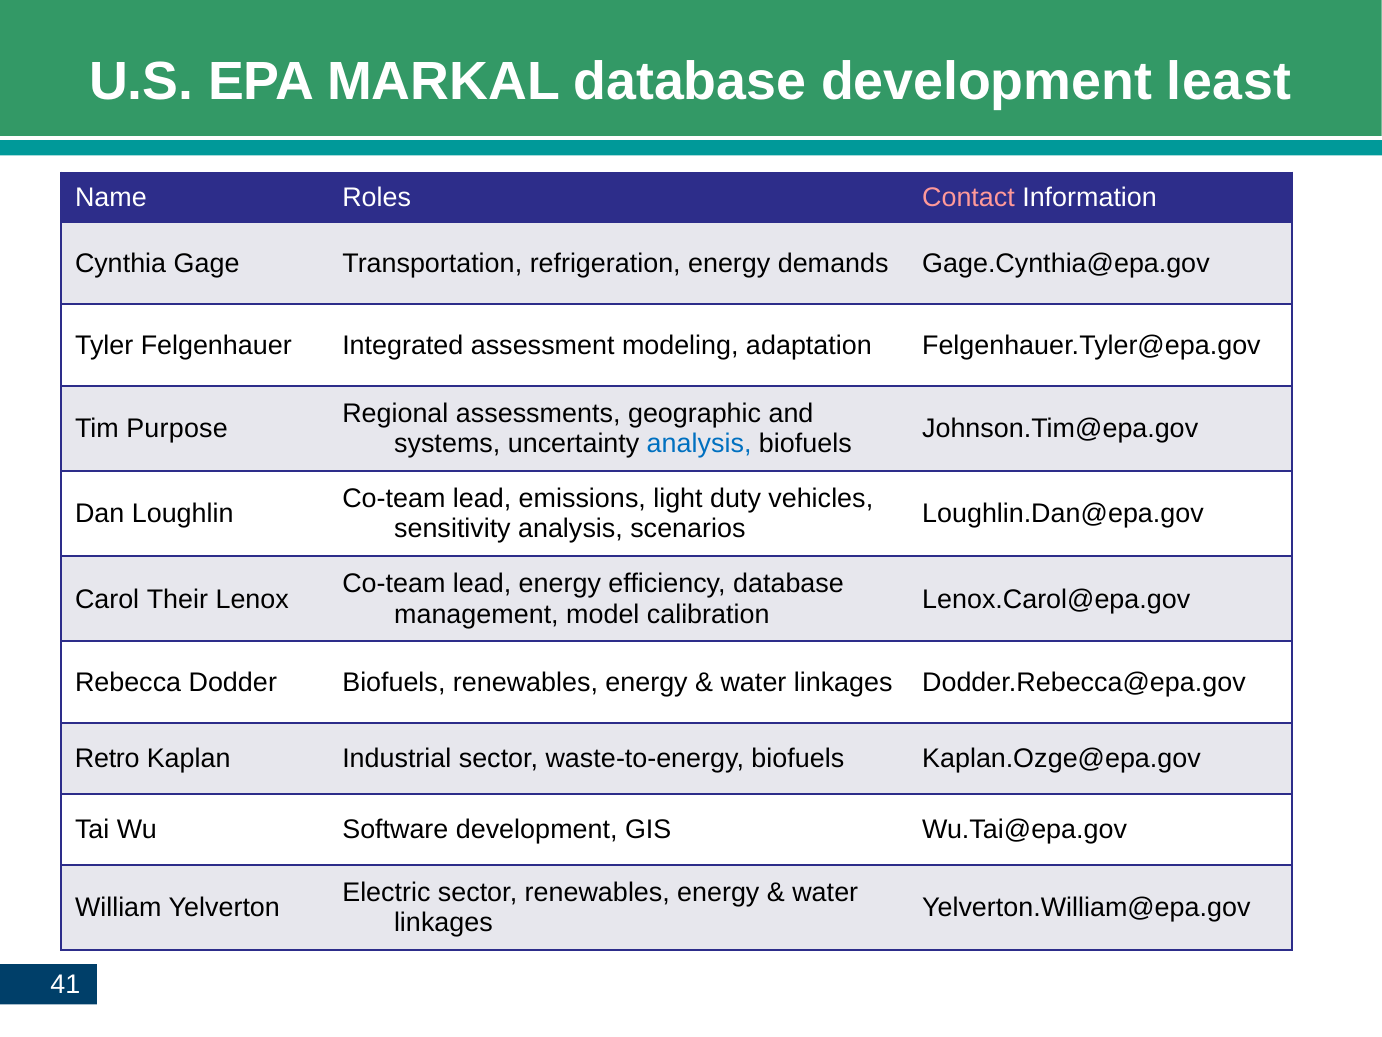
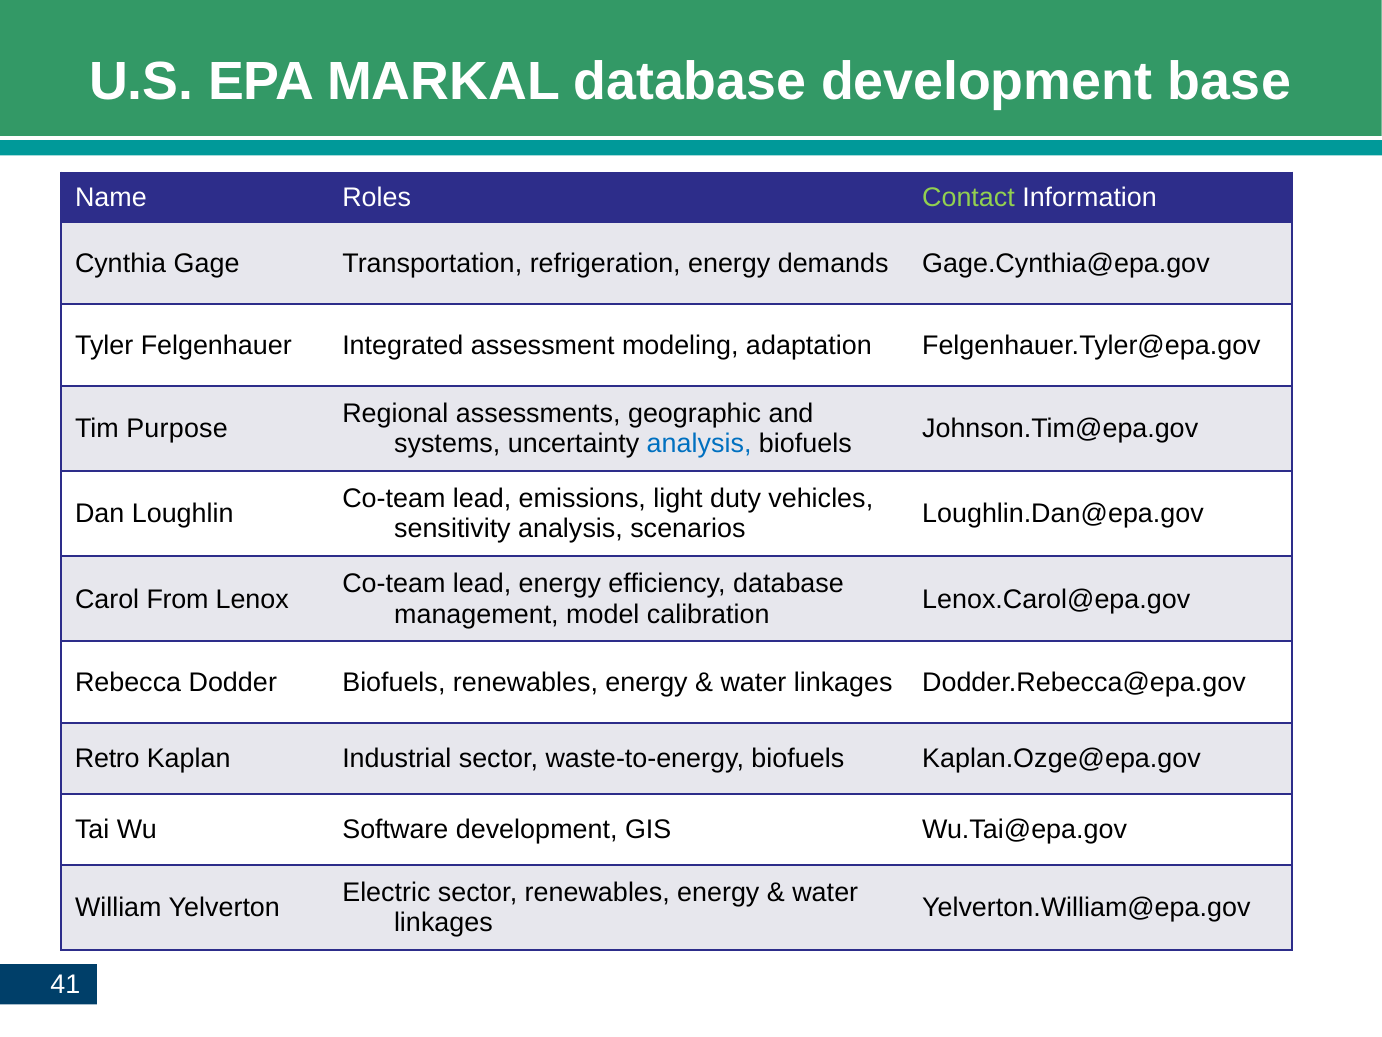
least: least -> base (1229, 82)
Contact colour: pink -> light green (968, 198)
Their: Their -> From (178, 599)
